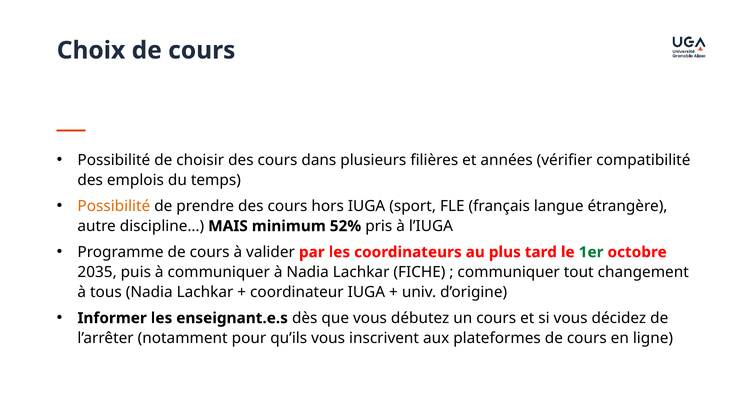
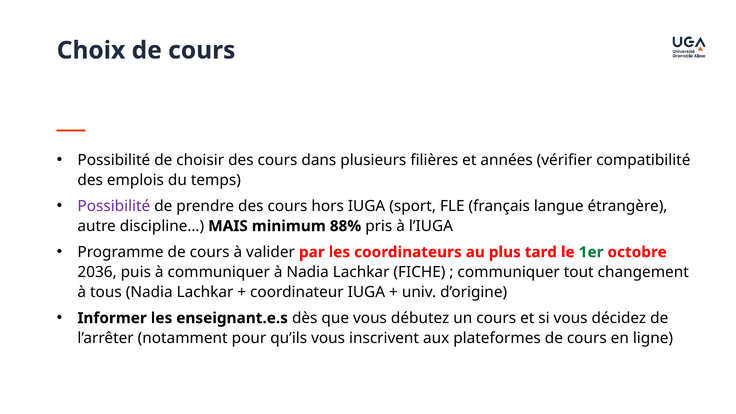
Possibilité colour: orange -> purple (114, 206)
52%: 52% -> 88% (346, 226)
2035: 2035 -> 2036 (97, 272)
